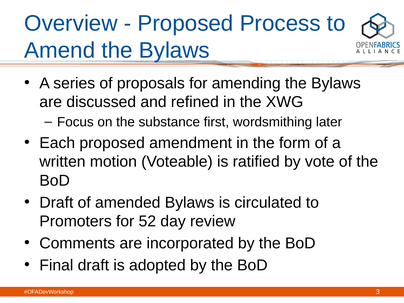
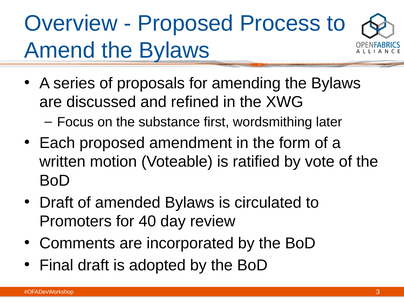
52: 52 -> 40 (147, 221)
